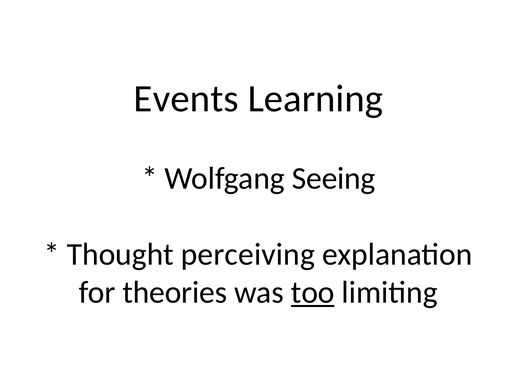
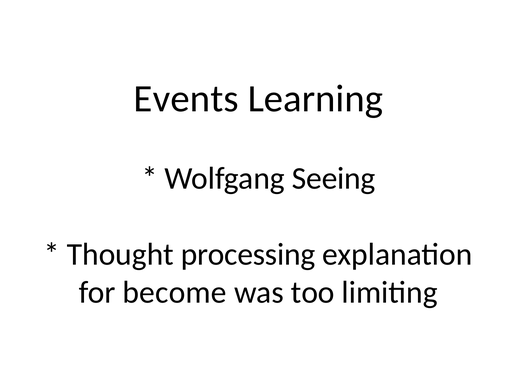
perceiving: perceiving -> processing (248, 254)
theories: theories -> become (175, 292)
too underline: present -> none (313, 292)
